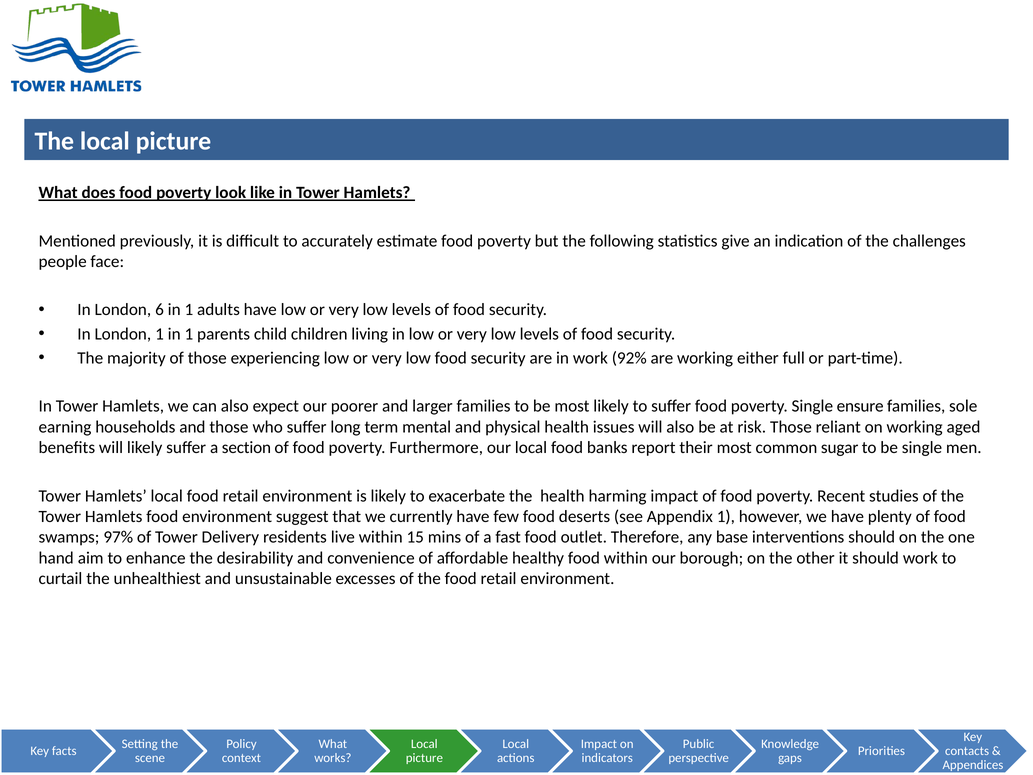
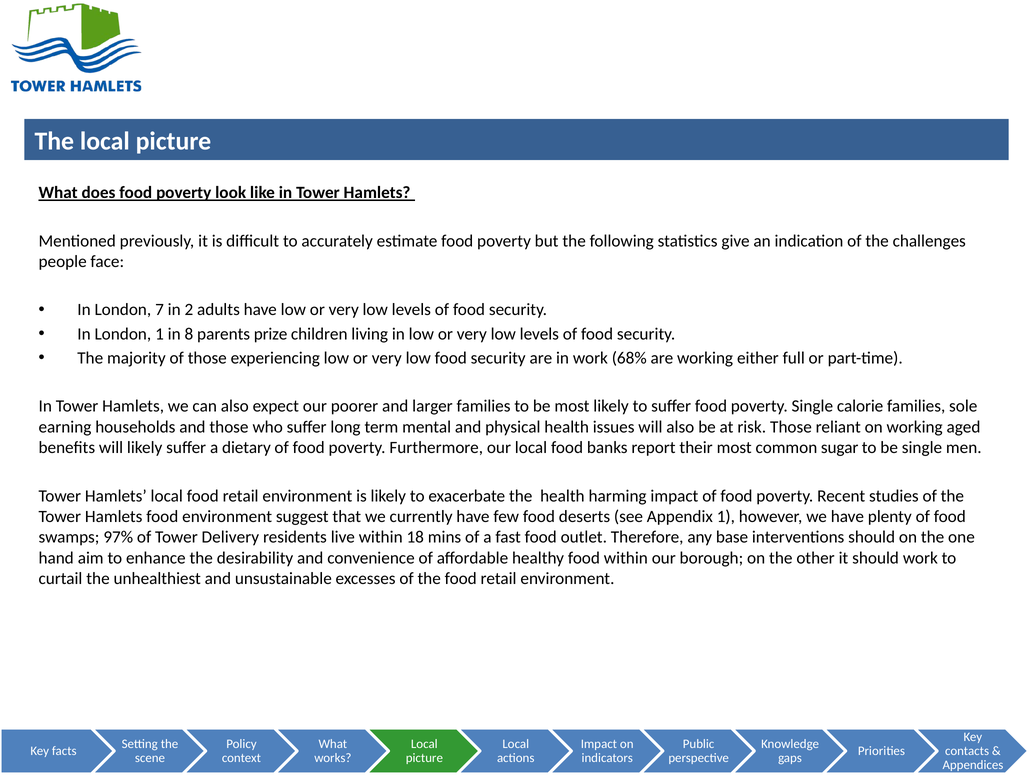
6: 6 -> 7 (160, 310)
1: 1 -> 2 (189, 310)
1 in 1: 1 -> 8 (189, 334)
child: child -> prize (271, 334)
92%: 92% -> 68% (629, 358)
ensure: ensure -> calorie (860, 406)
section: section -> dietary (246, 447)
15: 15 -> 18 (415, 537)
